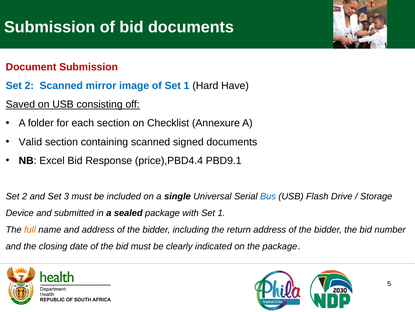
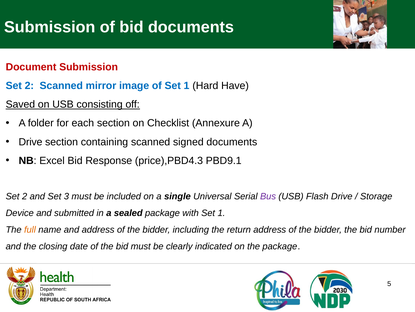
Valid: Valid -> Drive (31, 142)
price),PBD4.4: price),PBD4.4 -> price),PBD4.3 (169, 160)
Bus colour: blue -> purple (268, 196)
